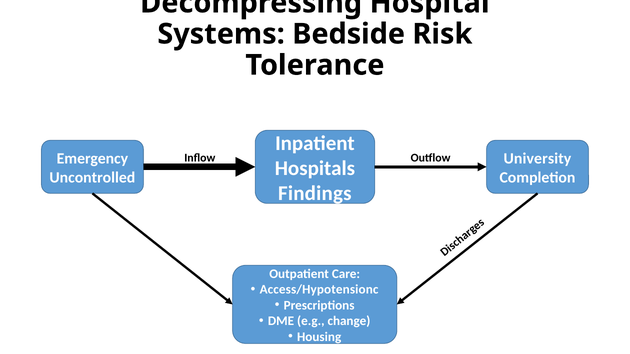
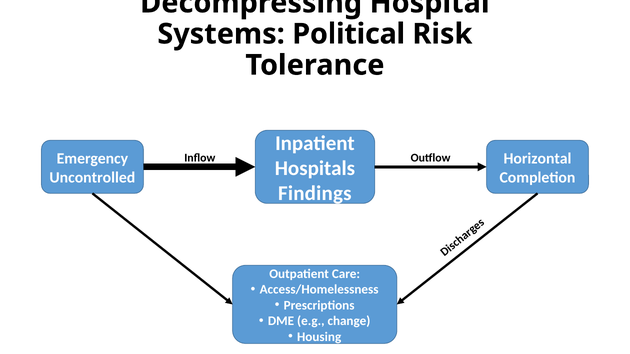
Bedside: Bedside -> Political (349, 34)
University: University -> Horizontal (538, 159)
Access/Hypotensionc: Access/Hypotensionc -> Access/Homelessness (319, 290)
